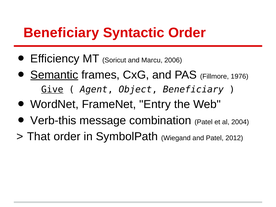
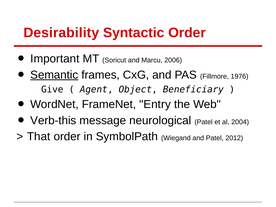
Beneficiary: Beneficiary -> Desirability (61, 33)
Efficiency: Efficiency -> Important (55, 59)
Give underline: present -> none (52, 89)
combination: combination -> neurological (160, 120)
